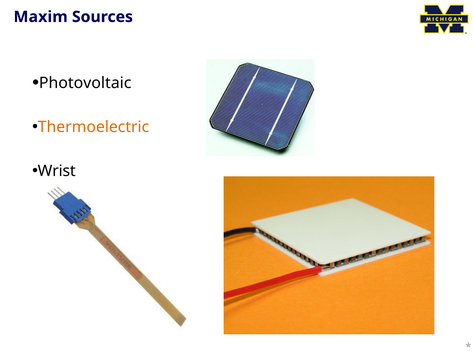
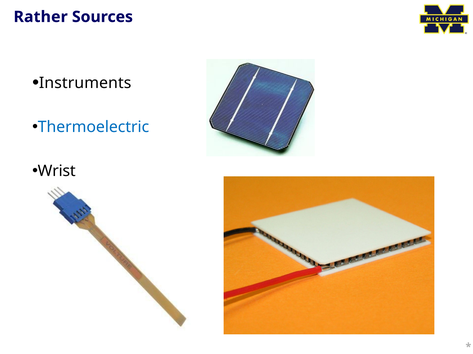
Maxim: Maxim -> Rather (41, 17)
Photovoltaic: Photovoltaic -> Instruments (85, 83)
Thermoelectric colour: orange -> blue (94, 127)
